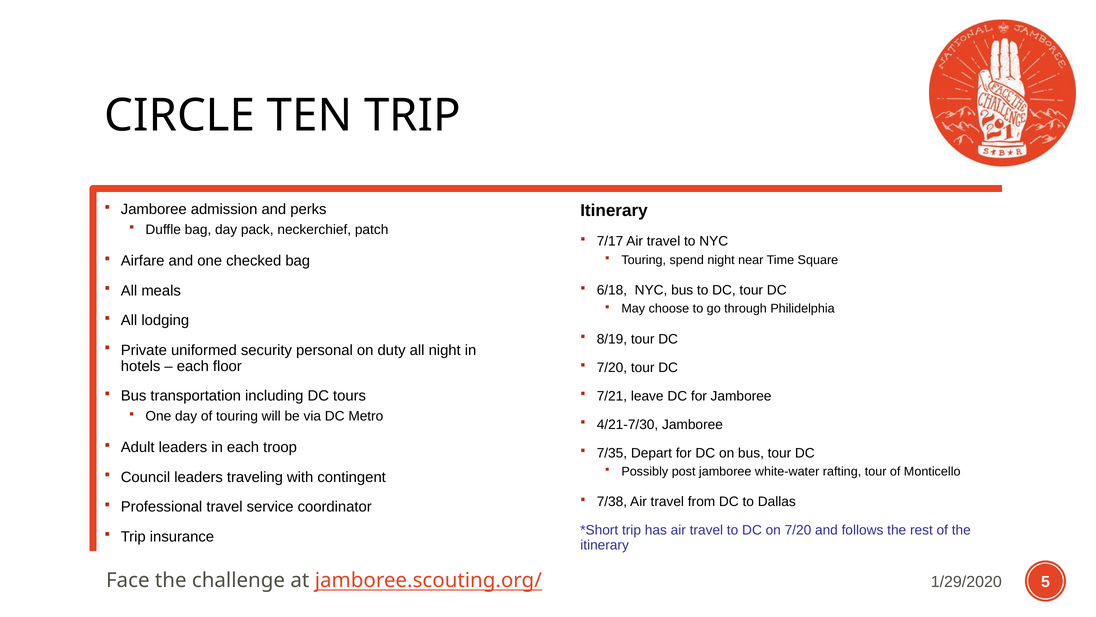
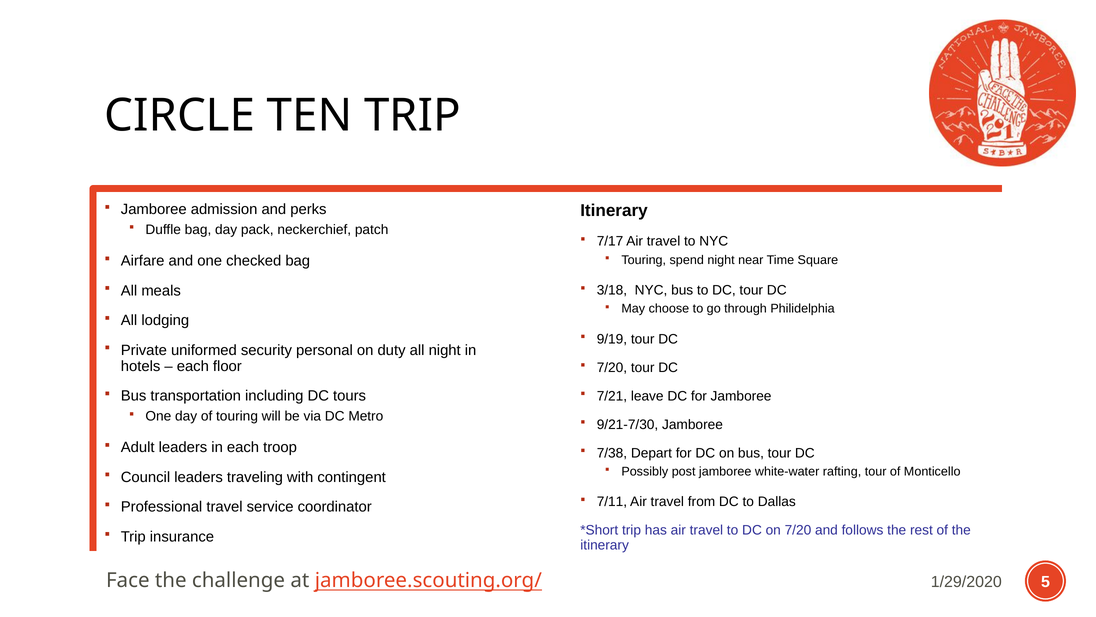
6/18: 6/18 -> 3/18 (612, 290)
8/19: 8/19 -> 9/19 (612, 339)
4/21-7/30: 4/21-7/30 -> 9/21-7/30 (627, 424)
7/35: 7/35 -> 7/38 (612, 453)
7/38: 7/38 -> 7/11 (612, 502)
